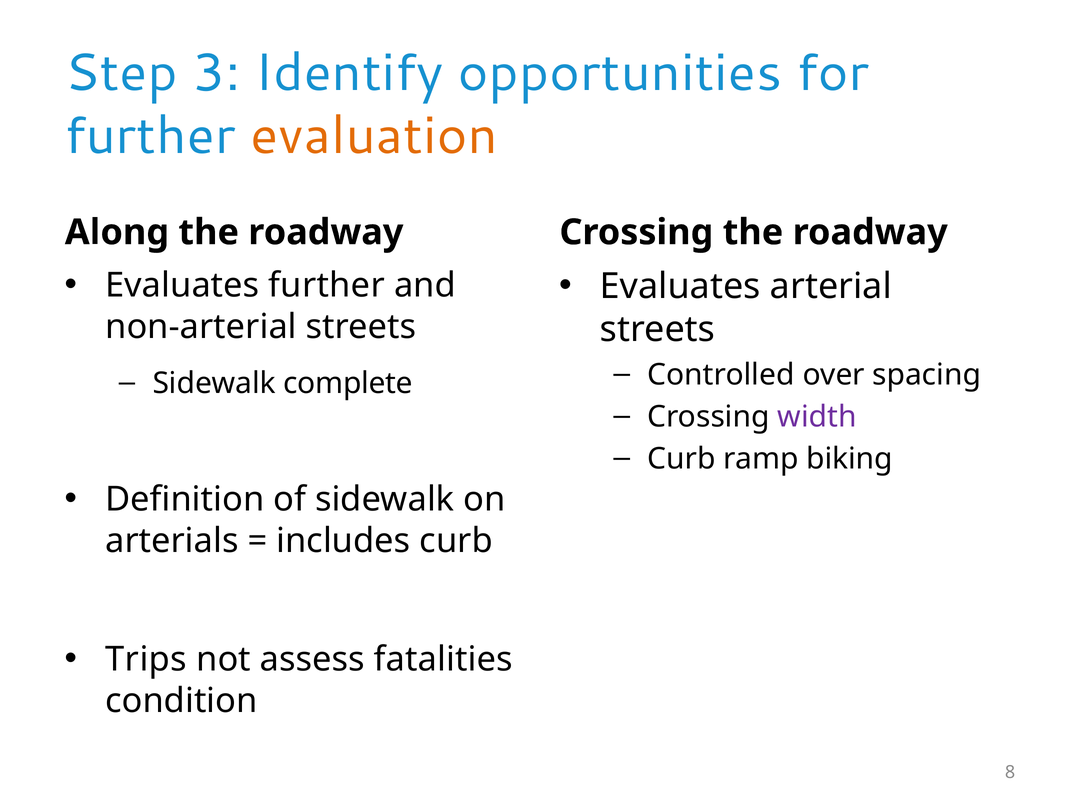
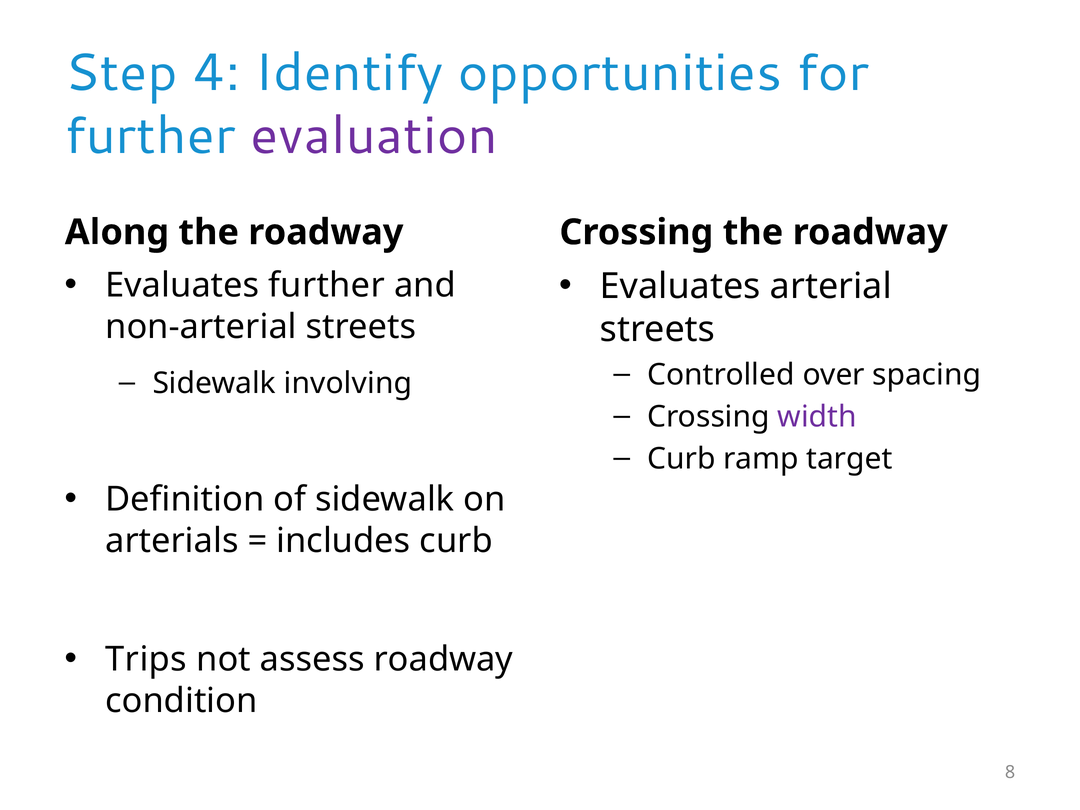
3: 3 -> 4 (216, 73)
evaluation colour: orange -> purple (374, 136)
complete: complete -> involving (348, 383)
biking: biking -> target (849, 459)
assess fatalities: fatalities -> roadway (443, 660)
